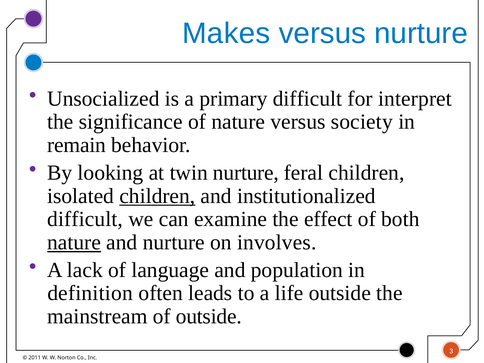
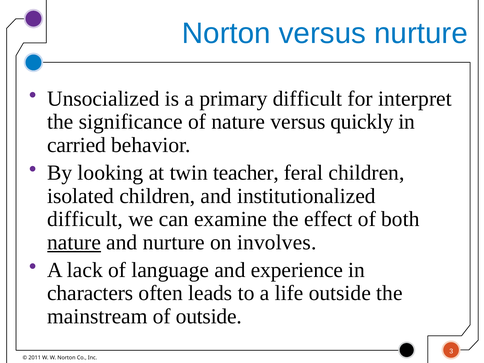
Makes: Makes -> Norton (226, 33)
society: society -> quickly (362, 122)
remain: remain -> carried (77, 145)
twin nurture: nurture -> teacher (246, 173)
children underline: present -> none (157, 196)
population: population -> experience (297, 270)
definition: definition -> characters (90, 293)
